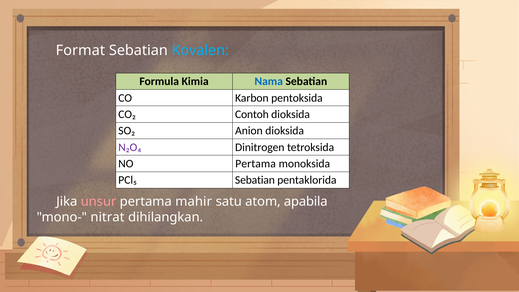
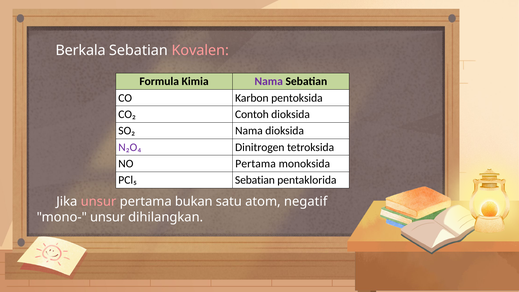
Format: Format -> Berkala (81, 50)
Kovalen colour: light blue -> pink (200, 50)
Nama colour: blue -> purple (269, 81)
SO₂ Anion: Anion -> Nama (249, 131)
mahir: mahir -> bukan (194, 202)
apabila: apabila -> negatif (306, 202)
mono- nitrat: nitrat -> unsur (108, 217)
